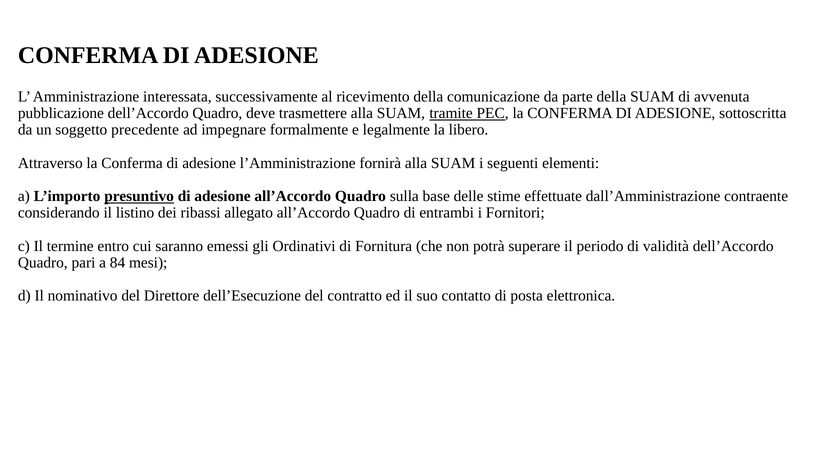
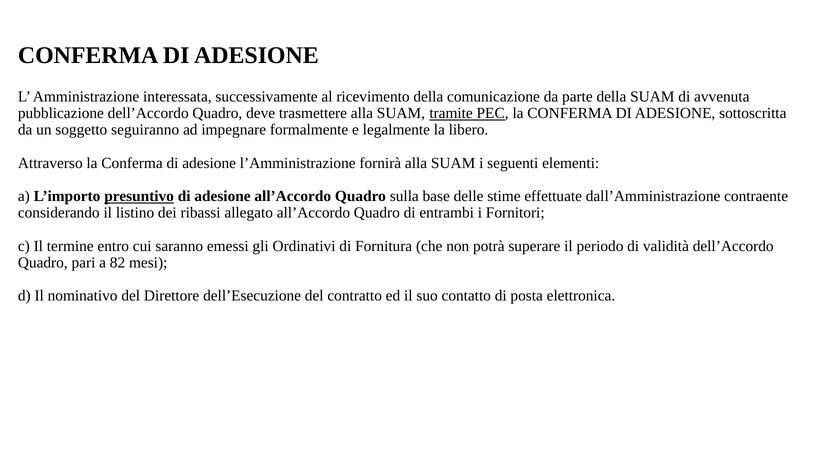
precedente: precedente -> seguiranno (145, 130)
84: 84 -> 82 (118, 263)
